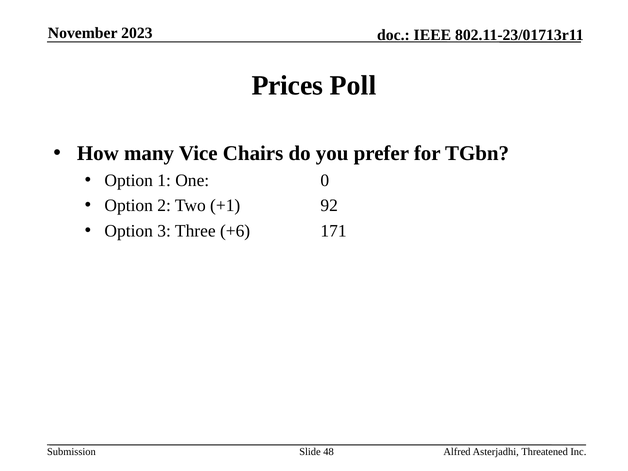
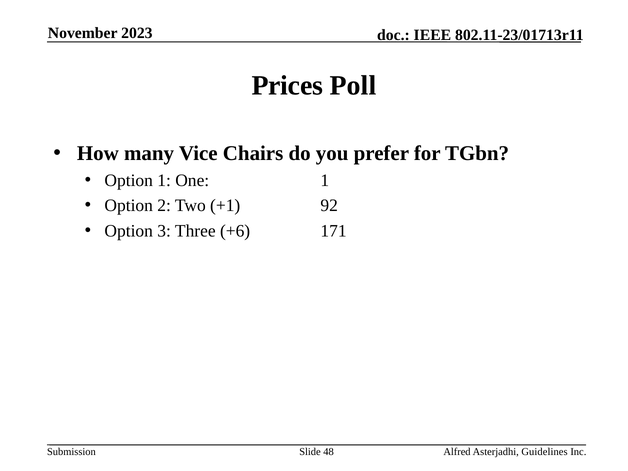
One 0: 0 -> 1 (325, 180)
Threatened: Threatened -> Guidelines (545, 452)
